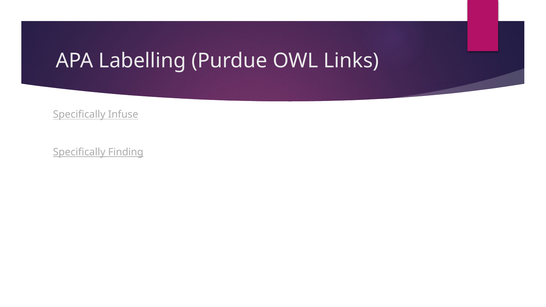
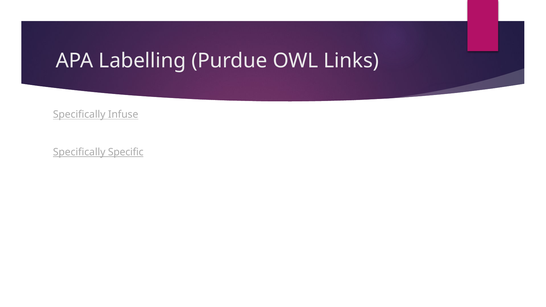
Finding: Finding -> Specific (126, 152)
